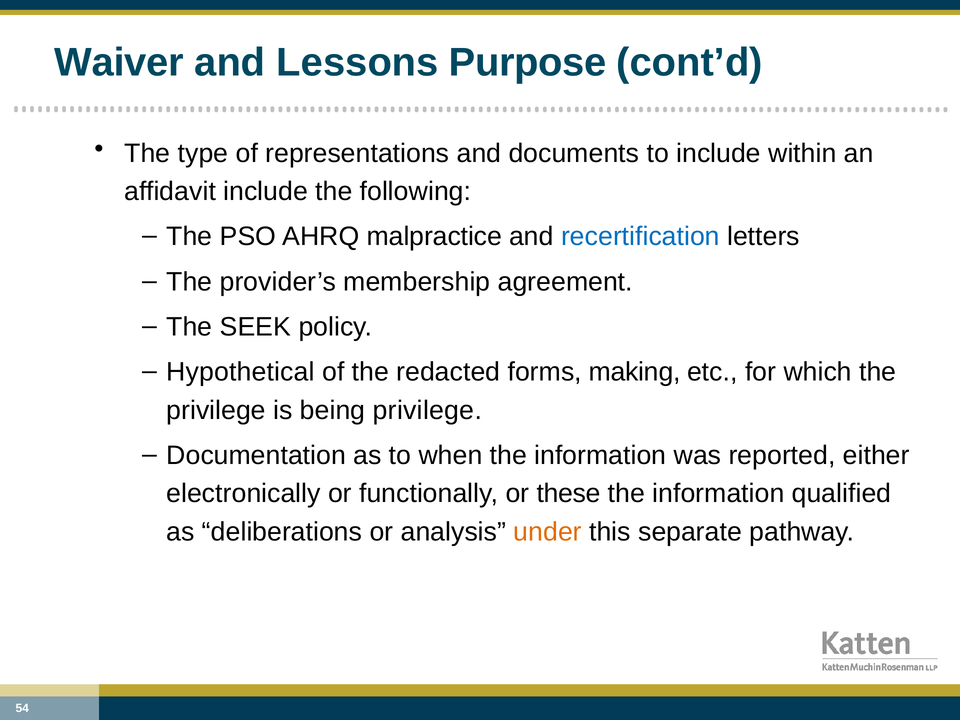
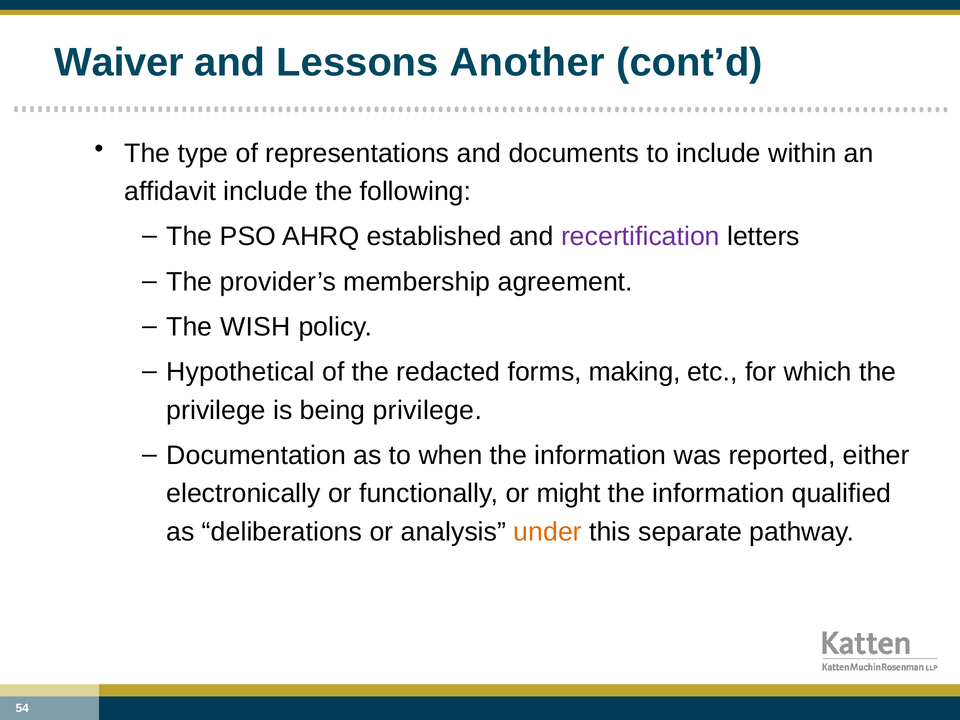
Purpose: Purpose -> Another (527, 62)
malpractice: malpractice -> established (434, 237)
recertification colour: blue -> purple (640, 237)
SEEK: SEEK -> WISH (255, 327)
these: these -> might (569, 494)
